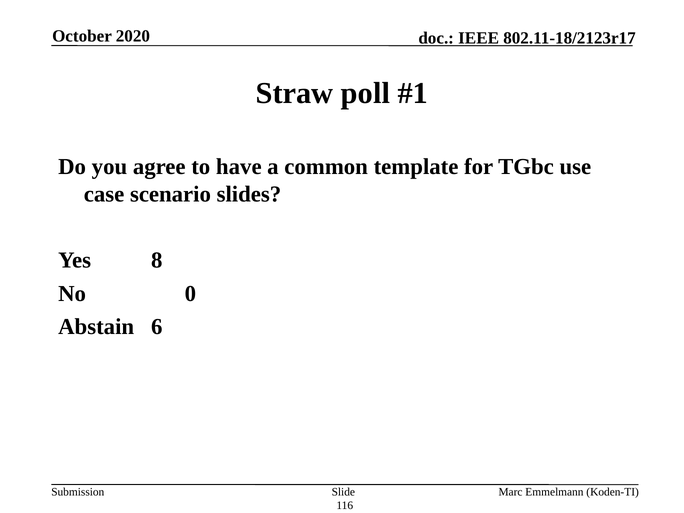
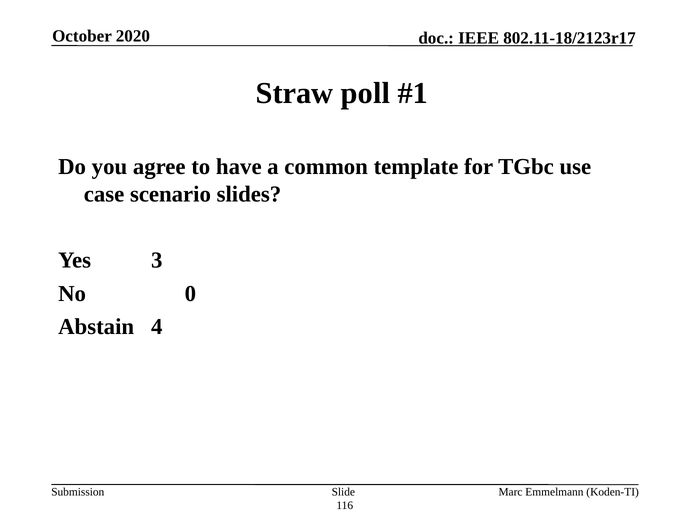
8: 8 -> 3 (157, 260)
6: 6 -> 4 (157, 327)
